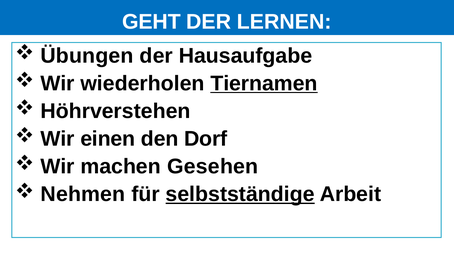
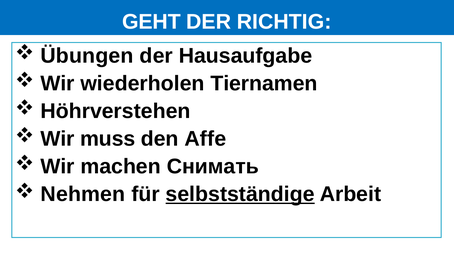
LERNEN: LERNEN -> RICHTIG (284, 22)
Tiernamen underline: present -> none (264, 83)
einen: einen -> muss (108, 139)
Dorf: Dorf -> Affe (205, 139)
Gesehen: Gesehen -> Снимать (213, 167)
